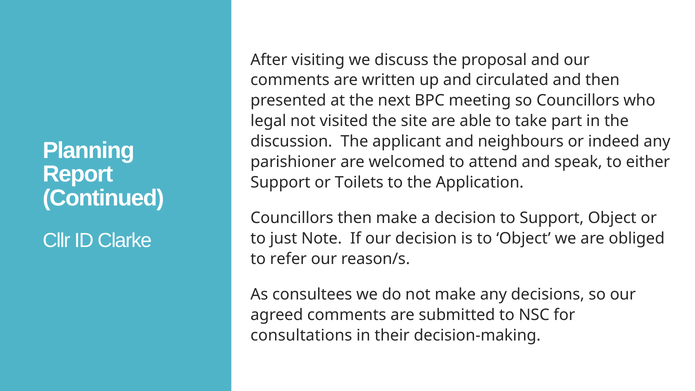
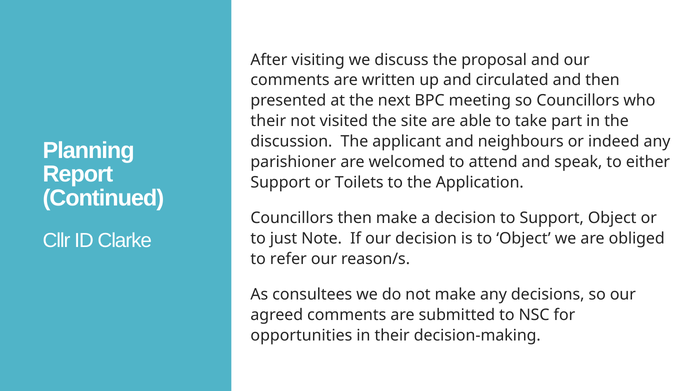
legal: legal -> their (268, 121)
consultations: consultations -> opportunities (301, 335)
